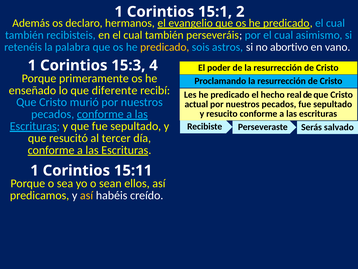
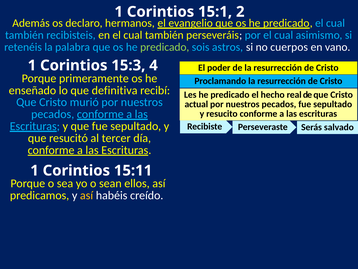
predicado colour: yellow -> light green (165, 47)
abortivo: abortivo -> cuerpos (289, 47)
diferente: diferente -> definitiva (115, 90)
